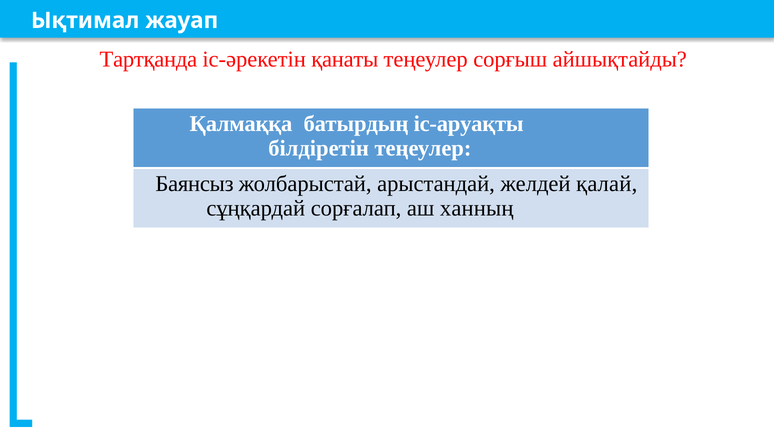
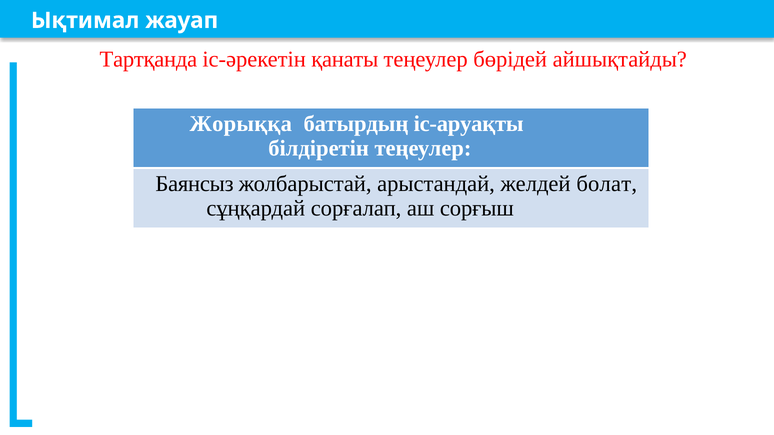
сорғыш: сорғыш -> бөрідей (510, 59)
Қалмаққа: Қалмаққа -> Жорыққа (241, 124)
қалай: қалай -> болат (607, 184)
ханның: ханның -> сорғыш (477, 209)
